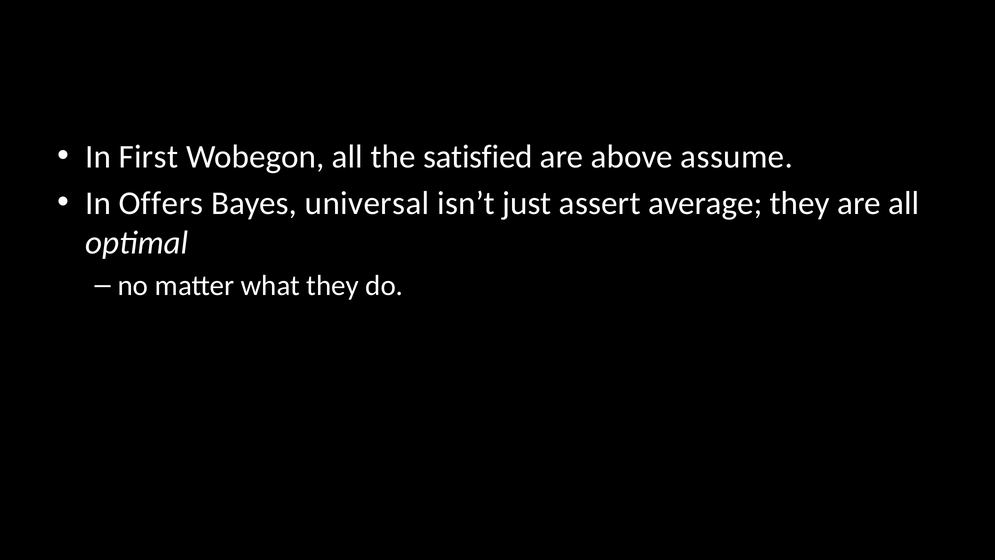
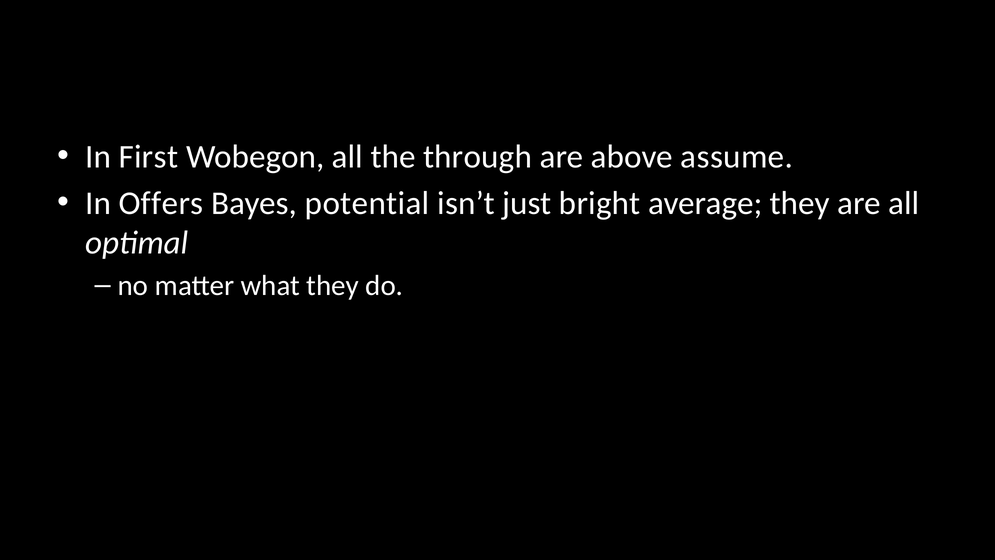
satisfied: satisfied -> through (478, 157)
universal: universal -> potential (367, 203)
assert: assert -> bright (600, 203)
